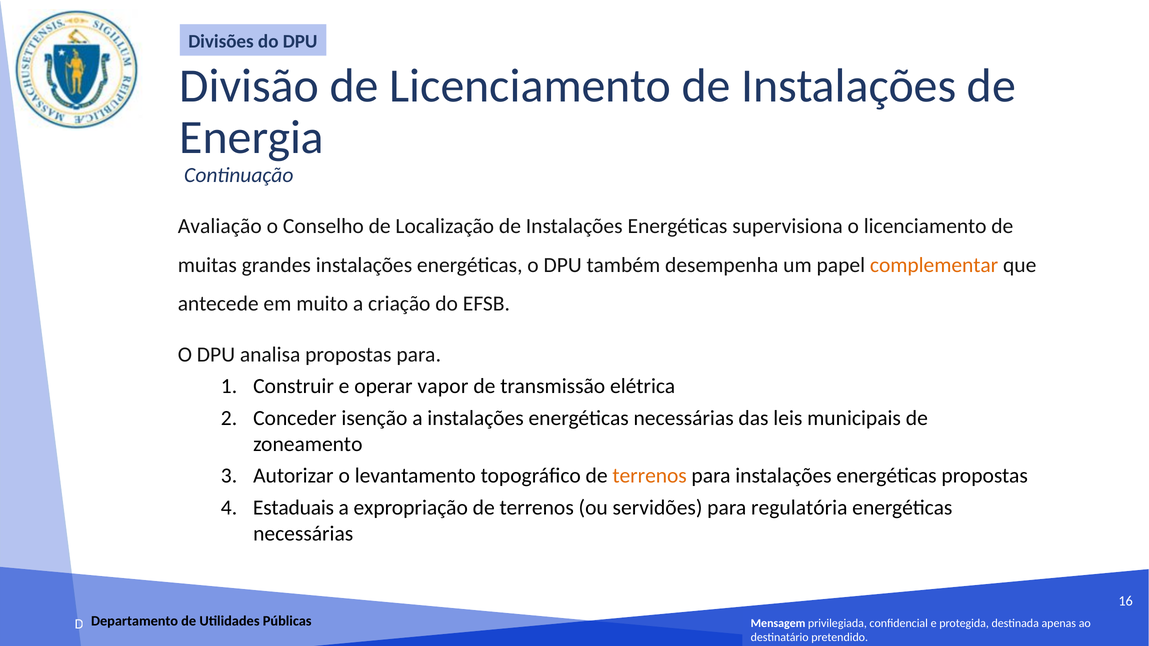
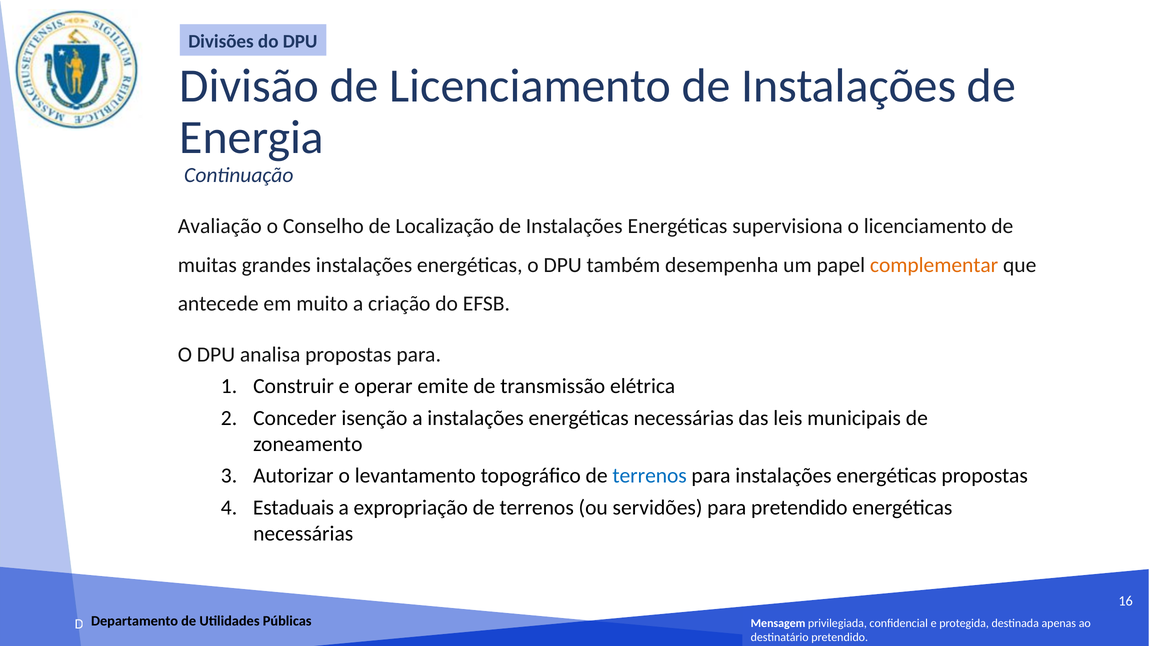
vapor: vapor -> emite (443, 386)
terrenos colour: orange -> blue (650, 476)
para regulatória: regulatória -> pretendido (799, 508)
